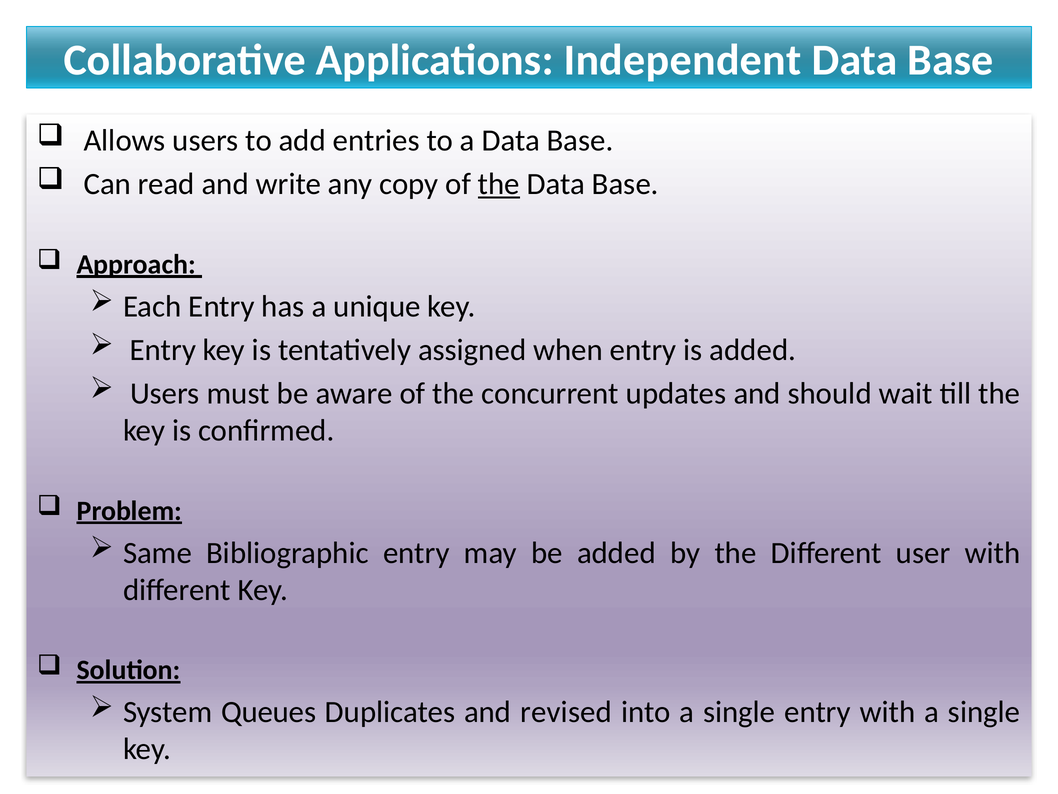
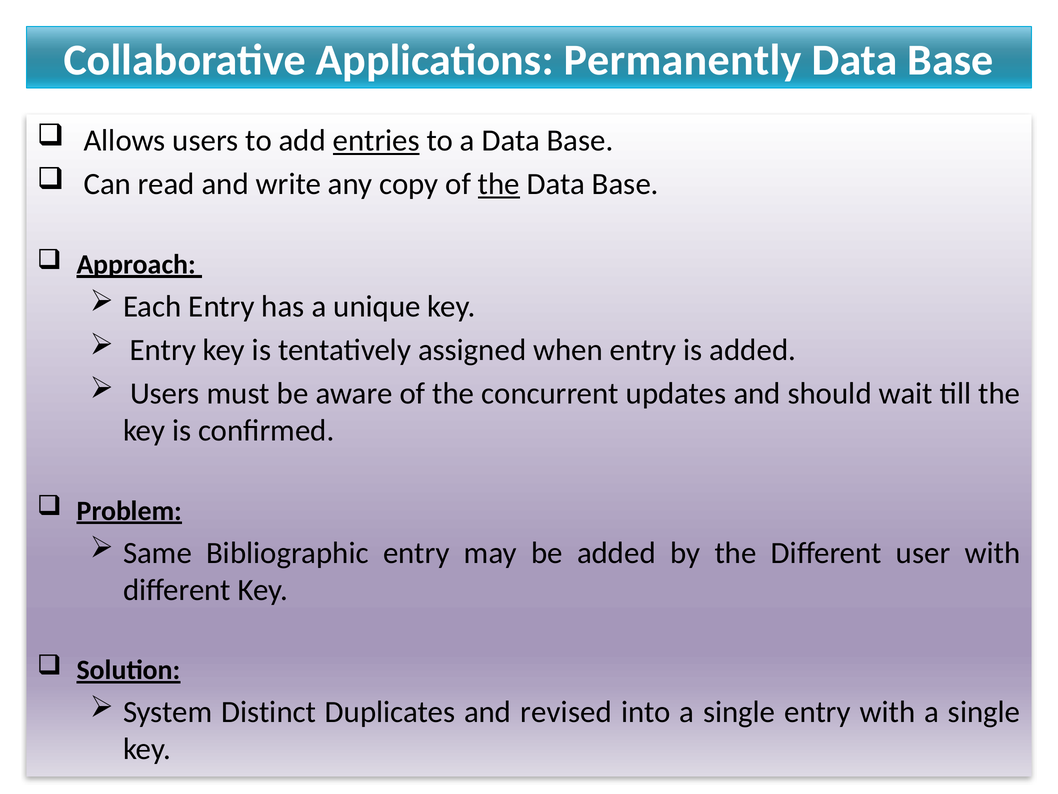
Independent: Independent -> Permanently (683, 60)
entries underline: none -> present (376, 141)
Queues: Queues -> Distinct (269, 712)
